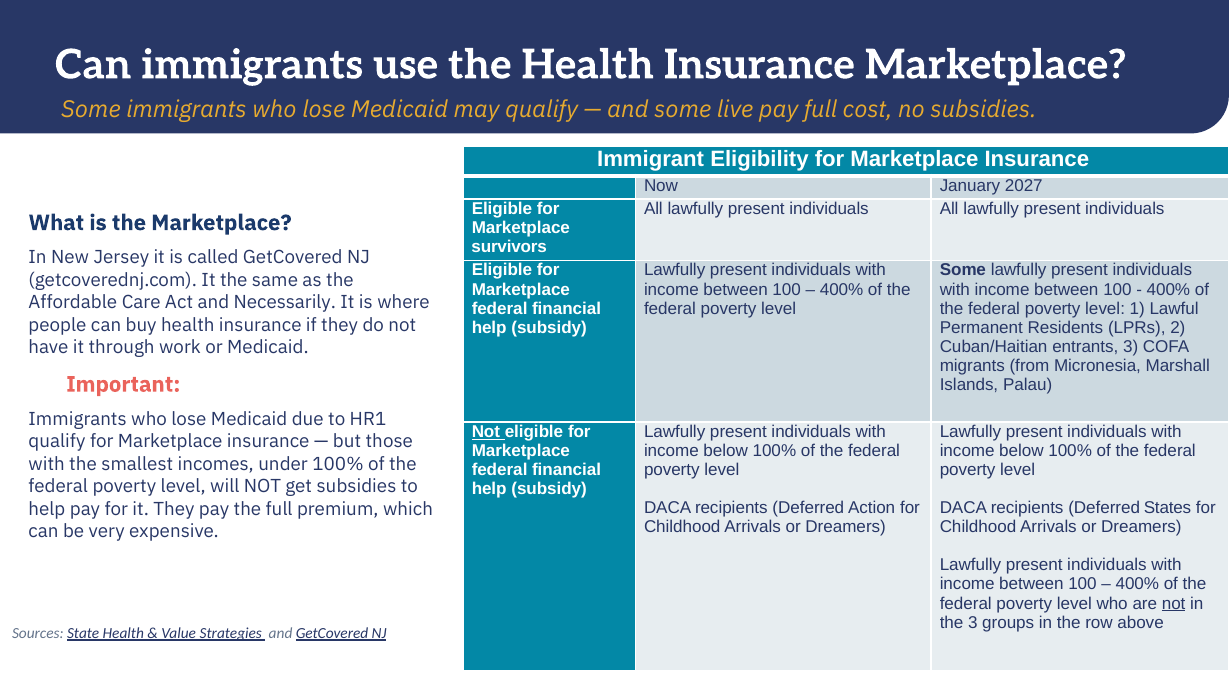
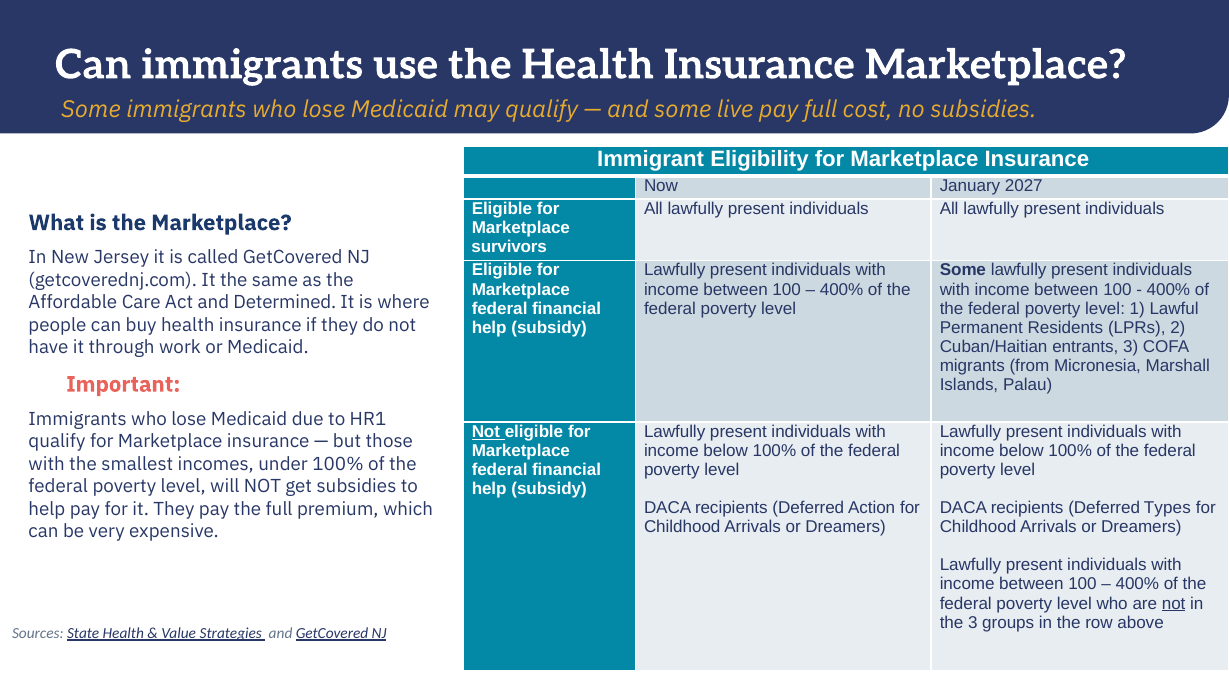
Necessarily: Necessarily -> Determined (285, 303)
States: States -> Types (1167, 508)
